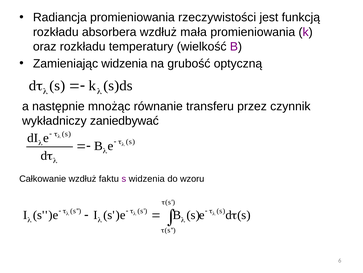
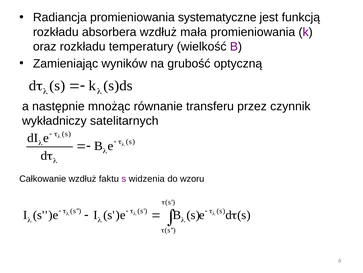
rzeczywistości: rzeczywistości -> systematyczne (217, 17)
Zamieniając widzenia: widzenia -> wyników (124, 63)
zaniedbywać: zaniedbywać -> satelitarnych (124, 121)
